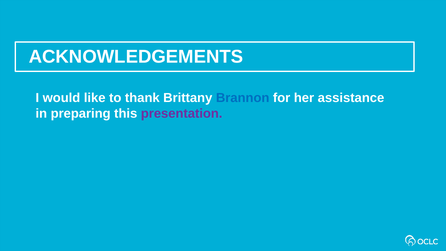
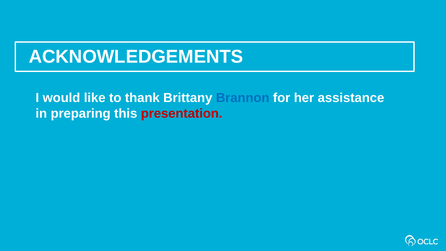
presentation colour: purple -> red (182, 113)
